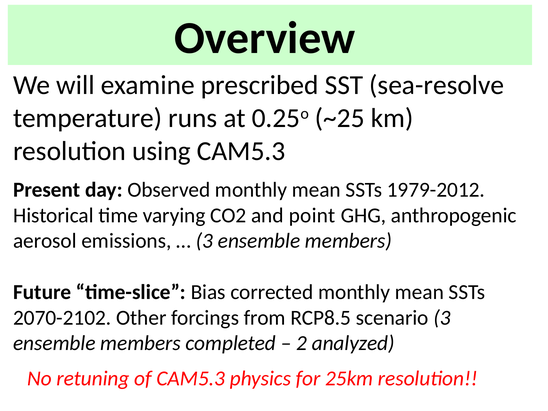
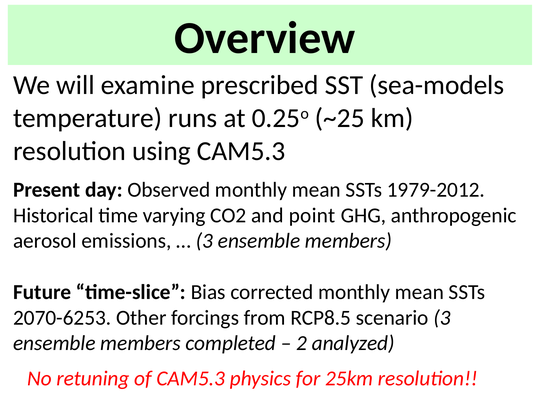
sea-resolve: sea-resolve -> sea-models (437, 85)
2070-2102: 2070-2102 -> 2070-6253 (62, 318)
